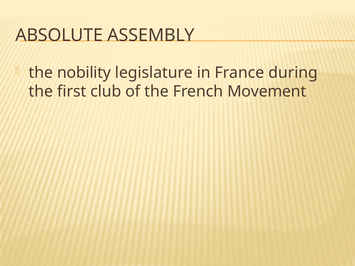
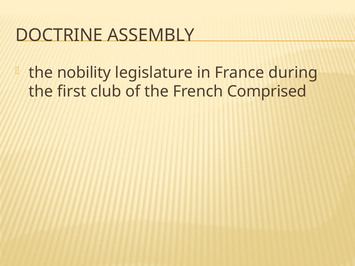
ABSOLUTE: ABSOLUTE -> DOCTRINE (59, 35)
Movement: Movement -> Comprised (267, 92)
